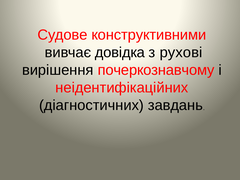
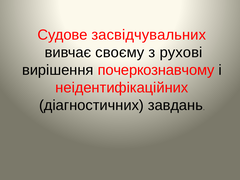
конструктивними: конструктивними -> засвідчувальних (149, 35)
довідка: довідка -> своєму (120, 52)
